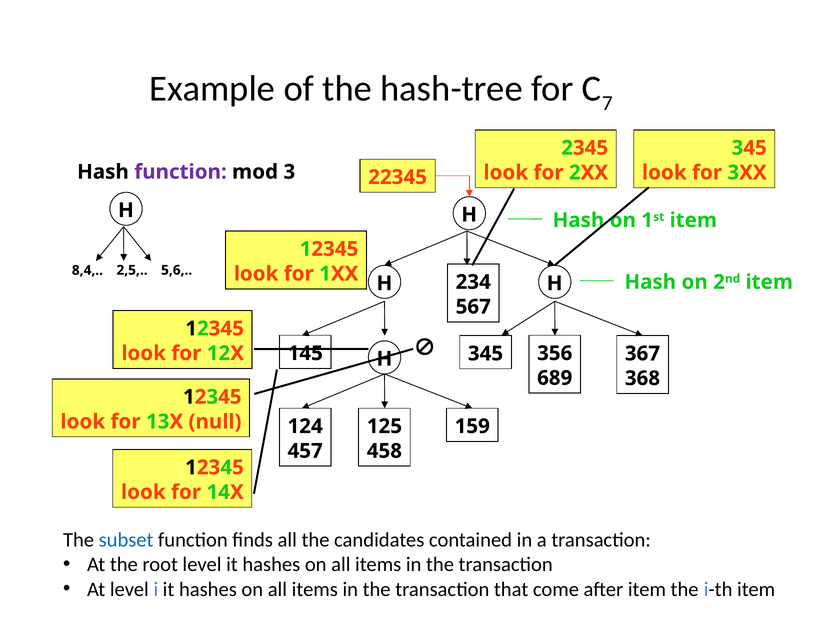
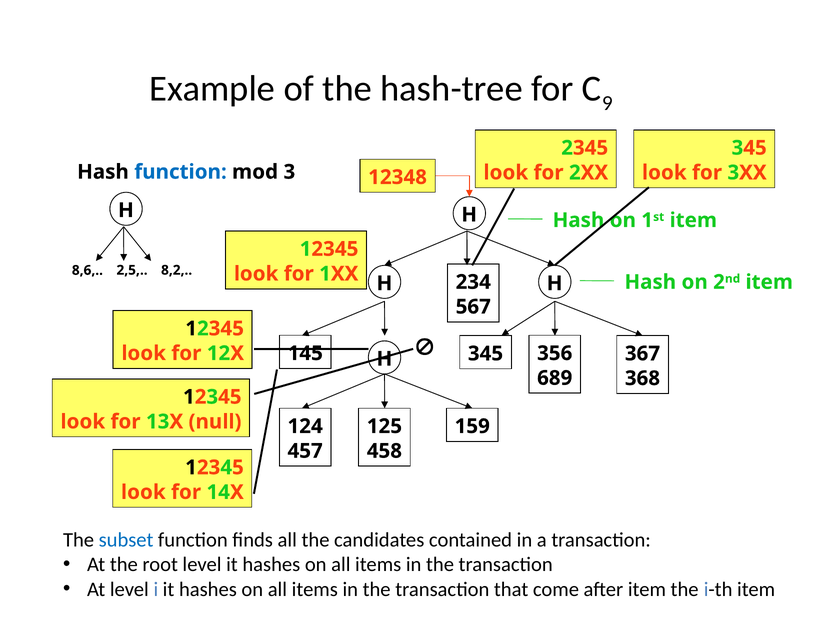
7: 7 -> 9 (607, 103)
function colour: purple -> blue (181, 172)
22345: 22345 -> 12348 (398, 177)
8,4: 8,4 -> 8,6 (87, 270)
5,6: 5,6 -> 8,2 (177, 270)
